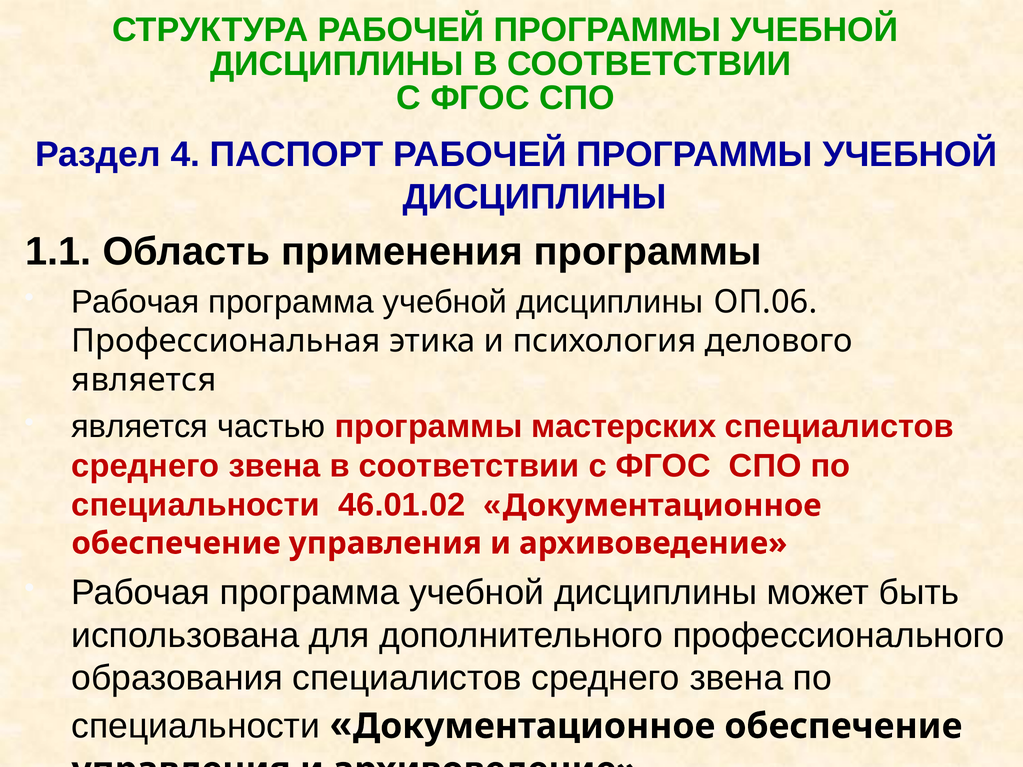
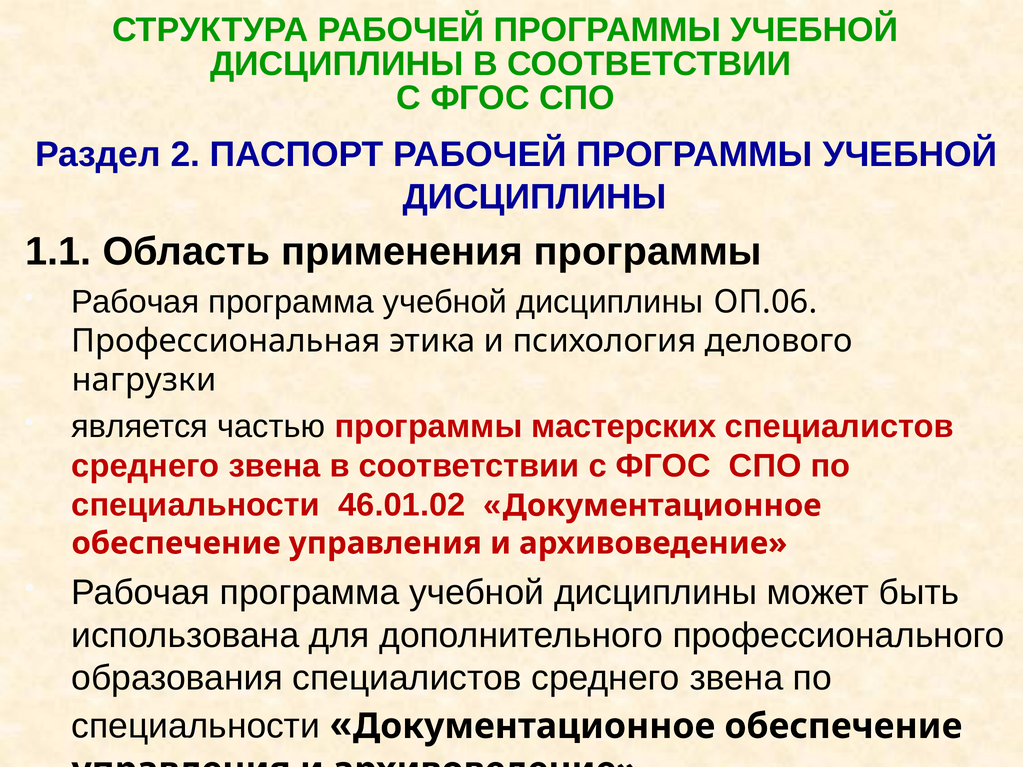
4: 4 -> 2 (185, 155)
является: является -> нагрузки (144, 380)
